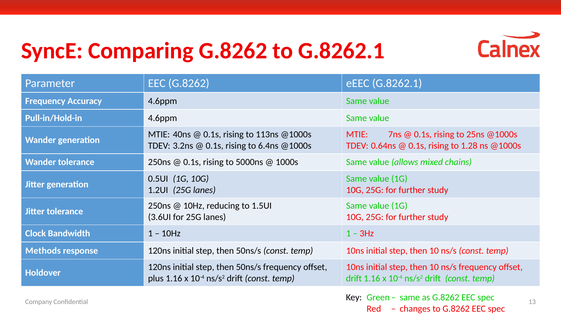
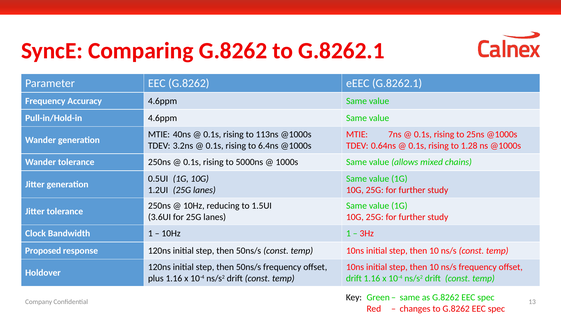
Methods: Methods -> Proposed (43, 250)
